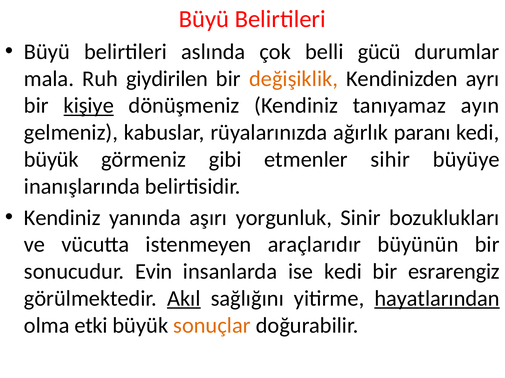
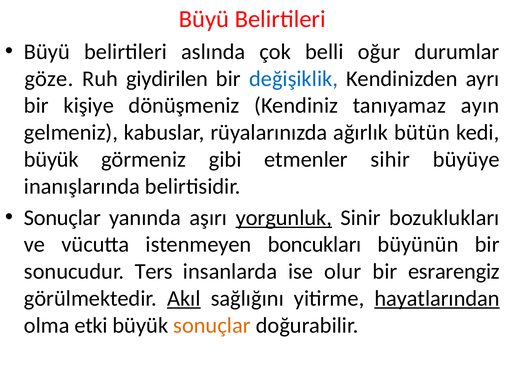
gücü: gücü -> oğur (379, 52)
mala: mala -> göze (49, 79)
değişiklik colour: orange -> blue (293, 79)
kişiye underline: present -> none (89, 106)
paranı: paranı -> bütün (422, 133)
Kendiniz: Kendiniz -> Sonuçlar (62, 218)
yorgunluk underline: none -> present (284, 218)
araçlarıdır: araçlarıdır -> boncukları (315, 245)
Evin: Evin -> Ters (154, 272)
ise kedi: kedi -> olur (343, 272)
